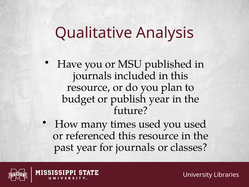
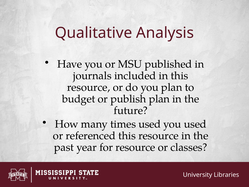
publish year: year -> plan (159, 99)
for journals: journals -> resource (135, 147)
